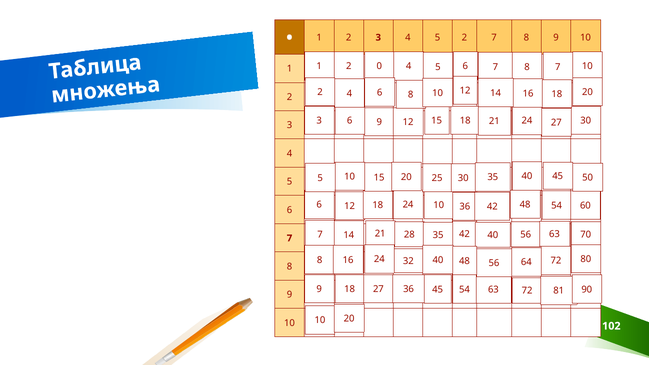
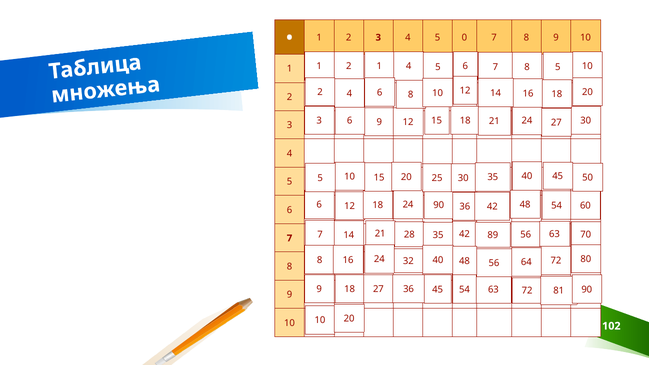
5 2: 2 -> 0 (464, 37)
2 0: 0 -> 1 (379, 66)
8 7: 7 -> 5 (558, 67)
24 10: 10 -> 90 (439, 205)
42 40: 40 -> 89 (493, 235)
